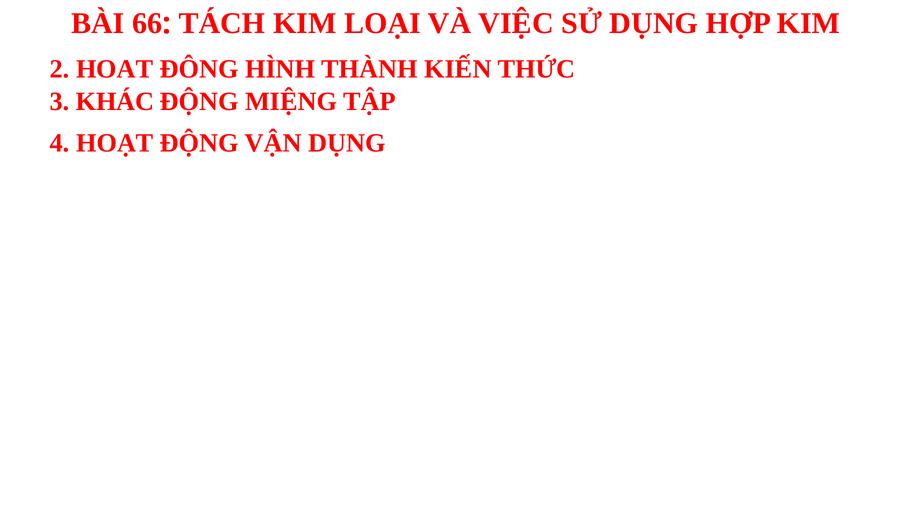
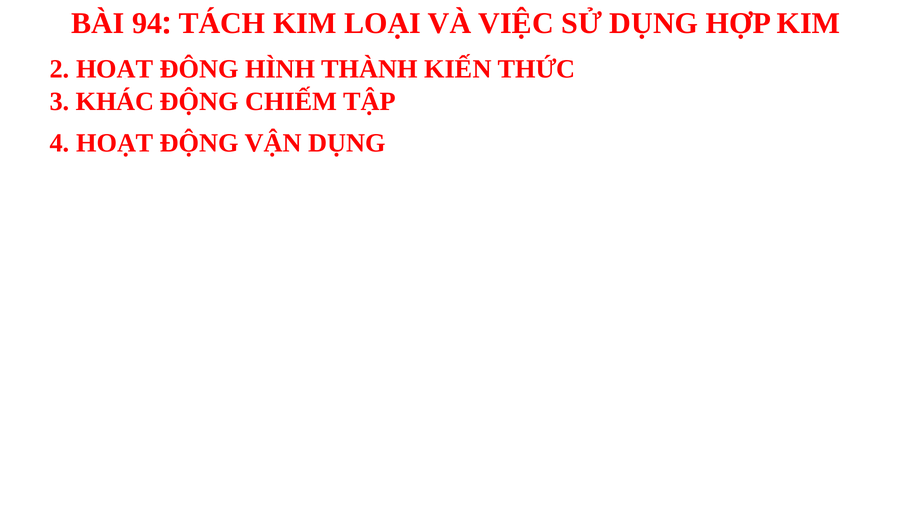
66: 66 -> 94 (147, 24)
MIỆNG: MIỆNG -> CHIẾM (291, 102)
